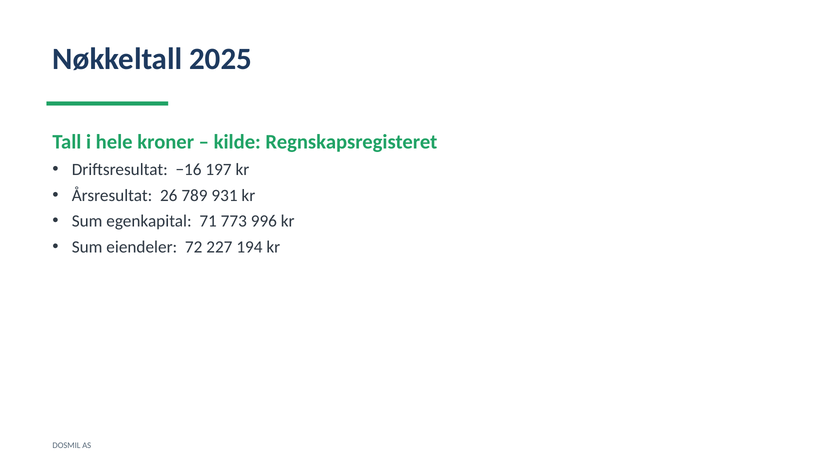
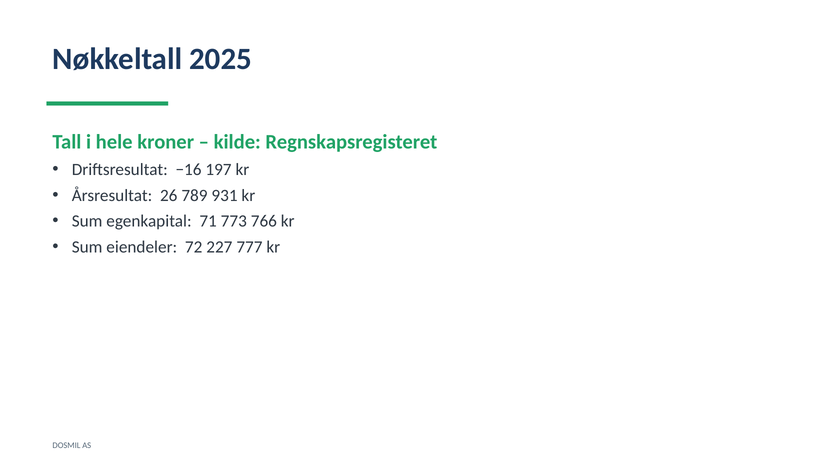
996: 996 -> 766 (264, 221)
194: 194 -> 777 (249, 247)
